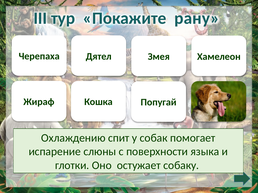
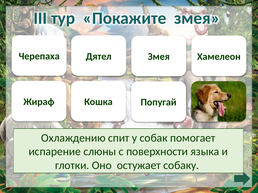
Покажите рану: рану -> змея (197, 18)
